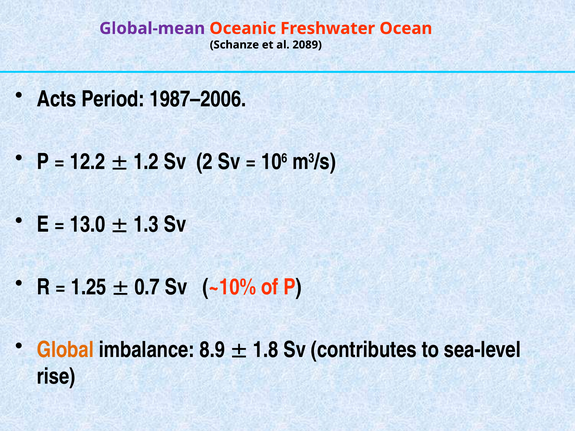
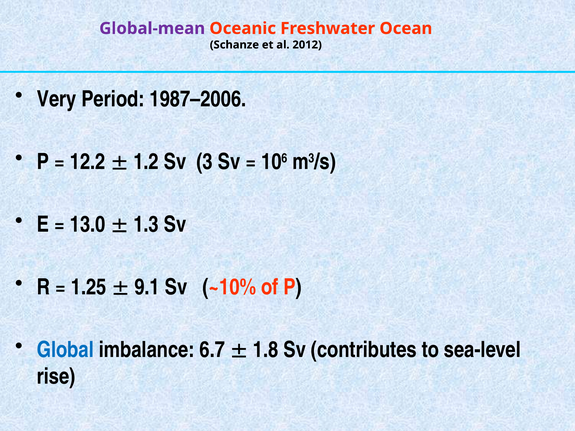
2089: 2089 -> 2012 (307, 45)
Acts: Acts -> Very (57, 99)
2: 2 -> 3 (205, 162)
0.7: 0.7 -> 9.1 (147, 287)
Global colour: orange -> blue (65, 350)
8.9: 8.9 -> 6.7 (212, 350)
